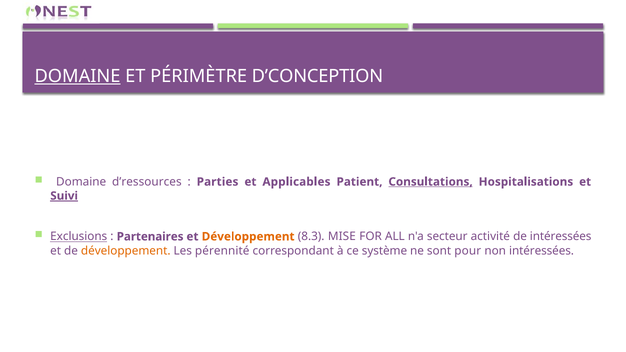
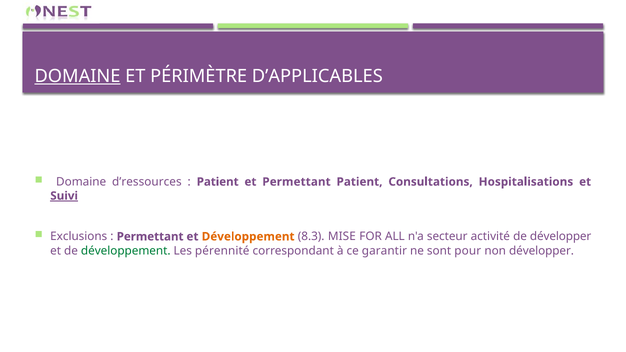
D’CONCEPTION: D’CONCEPTION -> D’APPLICABLES (317, 76)
Parties: Parties -> Patient (218, 182)
et Applicables: Applicables -> Permettant (296, 182)
Consultations underline: present -> none (431, 182)
Exclusions underline: present -> none (79, 237)
Partenaires: Partenaires -> Permettant (150, 237)
de intéressées: intéressées -> développer (561, 237)
développement colour: orange -> green (126, 251)
système: système -> garantir (384, 251)
non intéressées: intéressées -> développer (542, 251)
